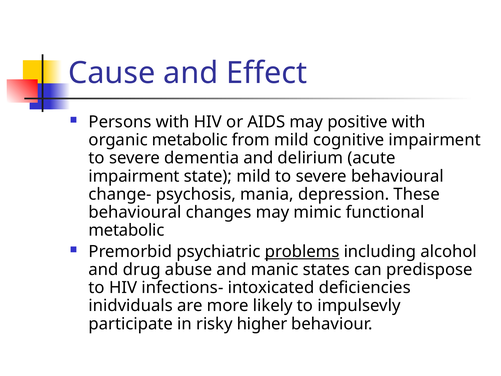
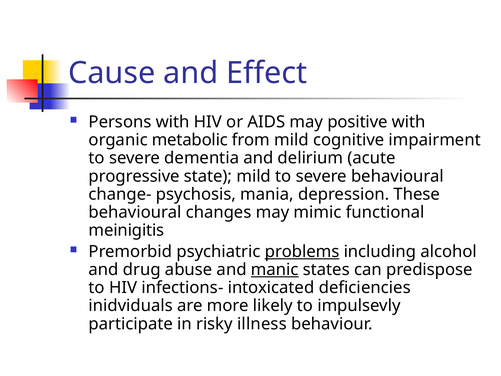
impairment: impairment -> progressive (134, 176)
metabolic: metabolic -> meinigitis (126, 230)
manic underline: none -> present (275, 270)
higher: higher -> illness (262, 324)
